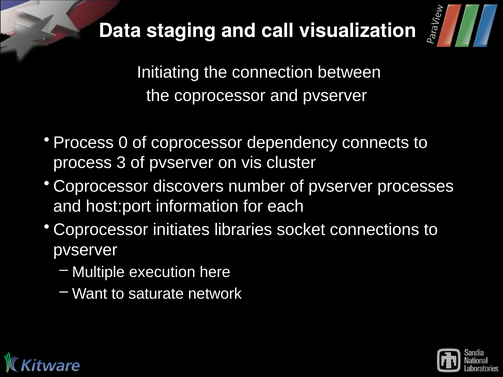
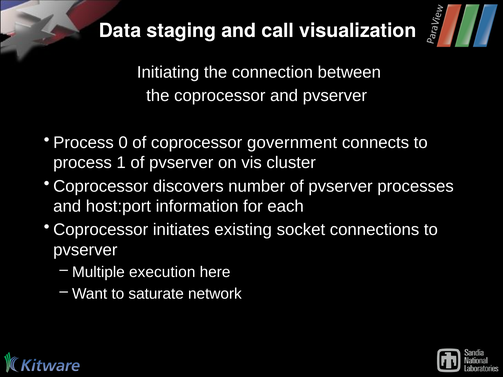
dependency: dependency -> government (292, 143)
3: 3 -> 1 (121, 163)
libraries: libraries -> existing (243, 230)
